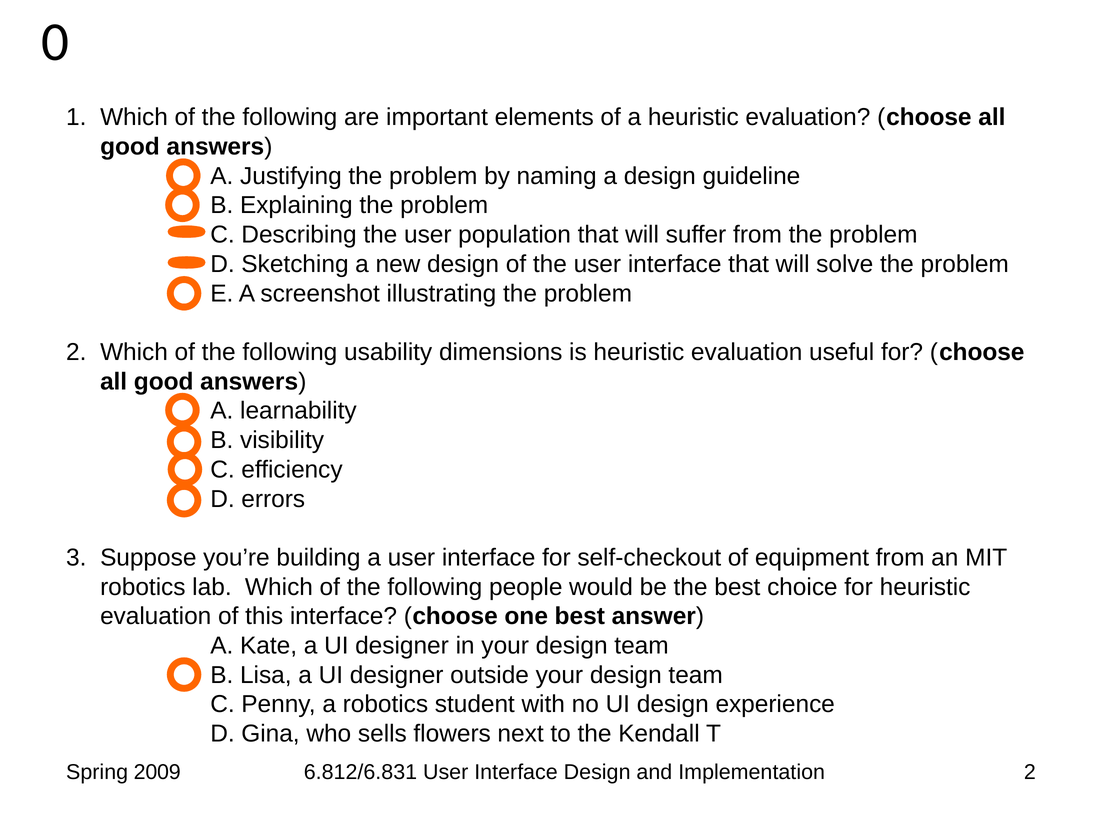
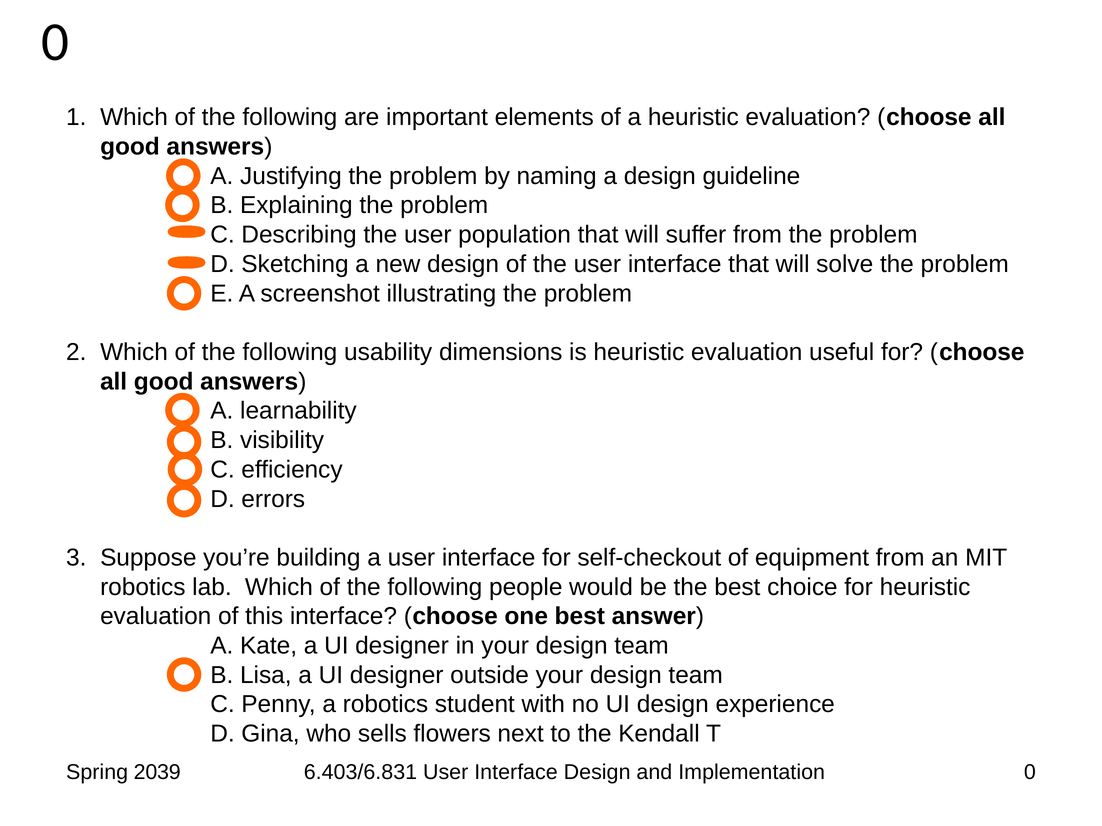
2009: 2009 -> 2039 (157, 773)
6.812/6.831: 6.812/6.831 -> 6.403/6.831 (360, 773)
Implementation 2: 2 -> 0 (1030, 773)
